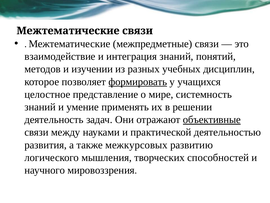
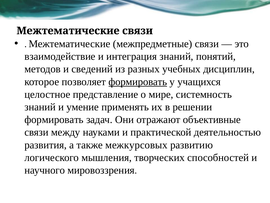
изучении: изучении -> сведений (92, 69)
деятельность: деятельность -> формировать (54, 119)
объективные underline: present -> none (212, 119)
